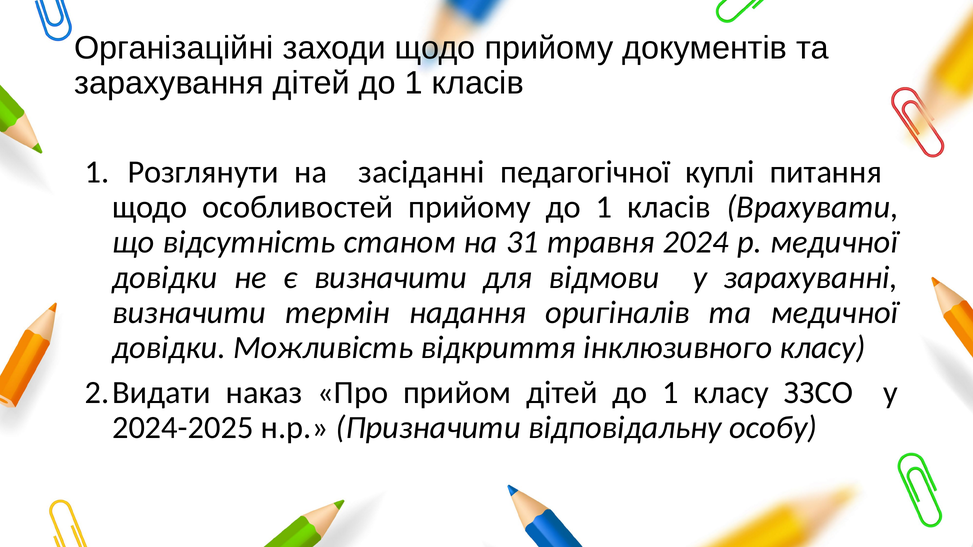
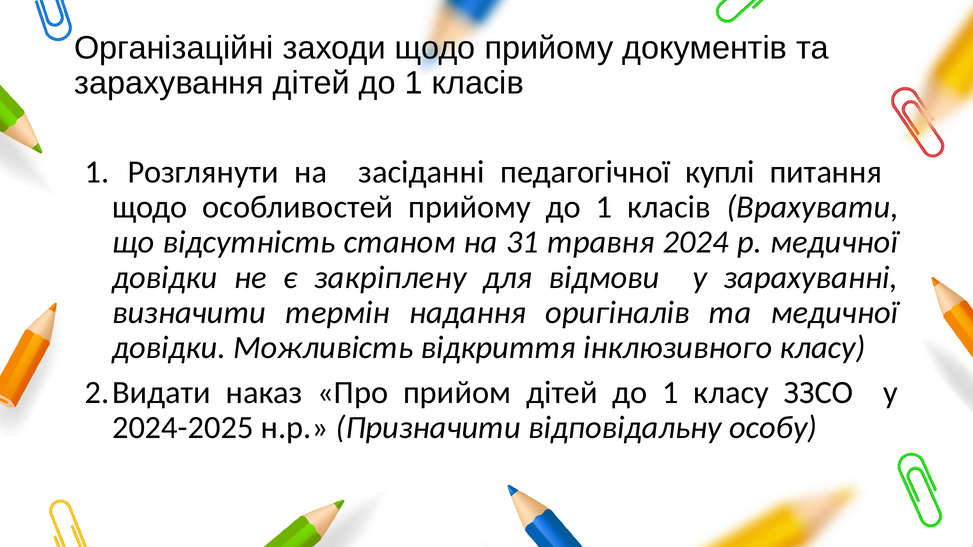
є визначити: визначити -> закріплену (390, 277)
